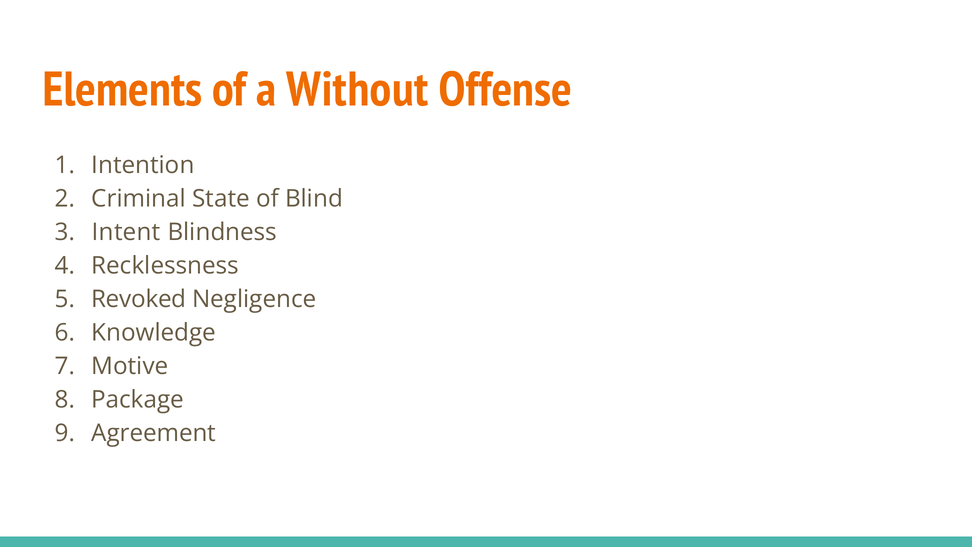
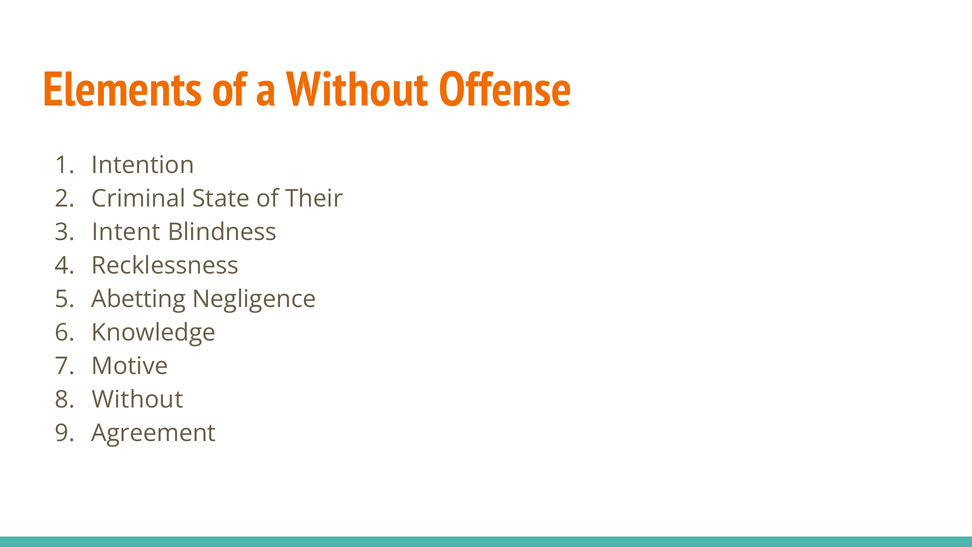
Blind: Blind -> Their (314, 199)
Revoked: Revoked -> Abetting (139, 299)
Package: Package -> Without (137, 400)
